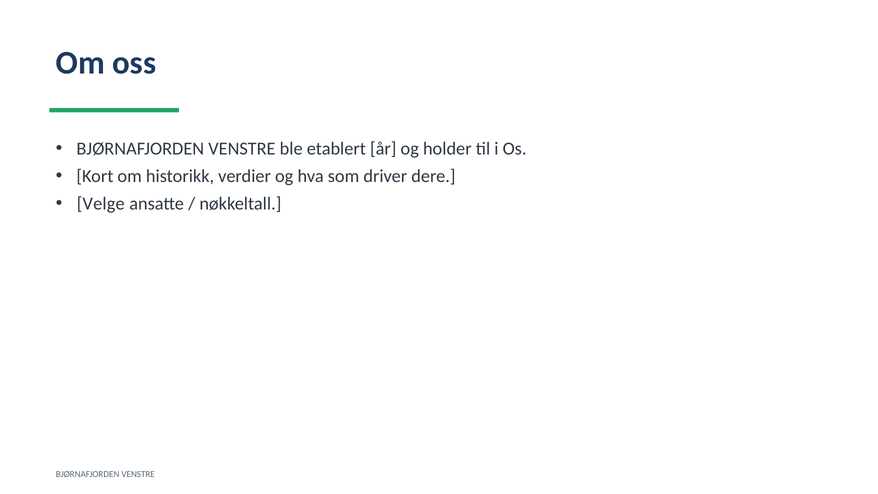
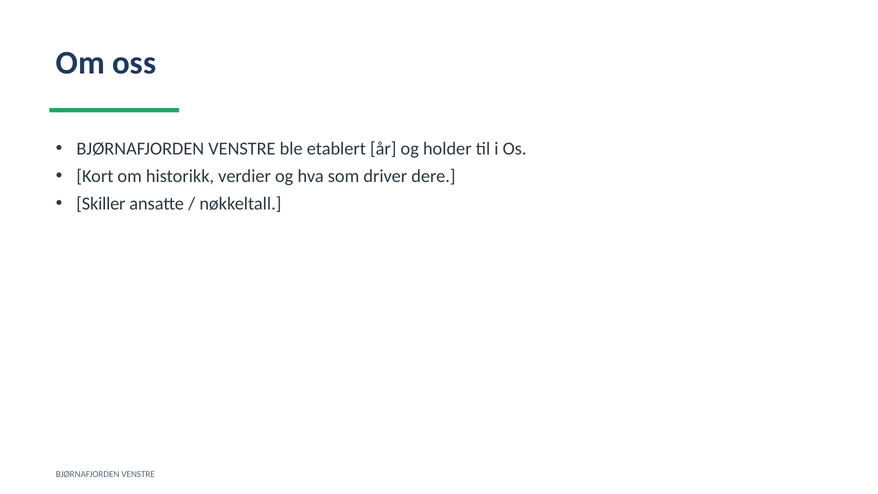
Velge: Velge -> Skiller (101, 204)
